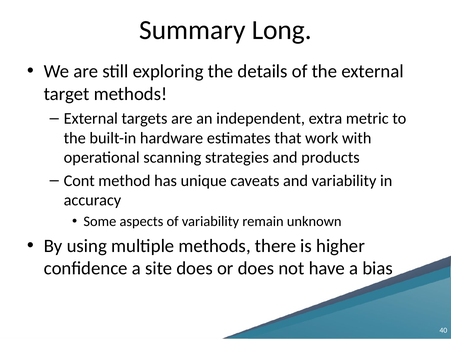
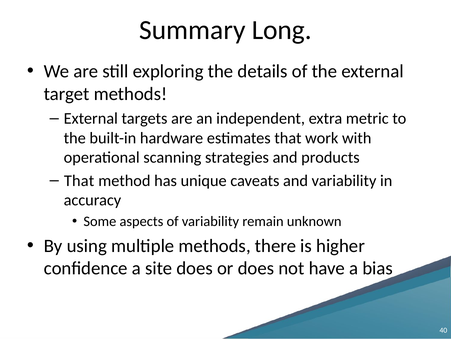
Cont: Cont -> That (79, 180)
